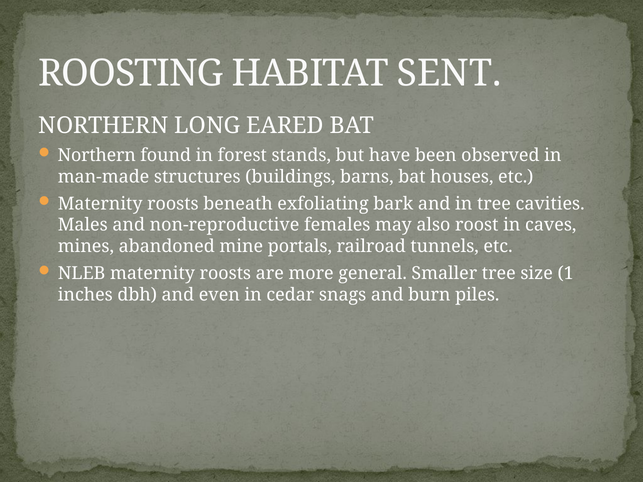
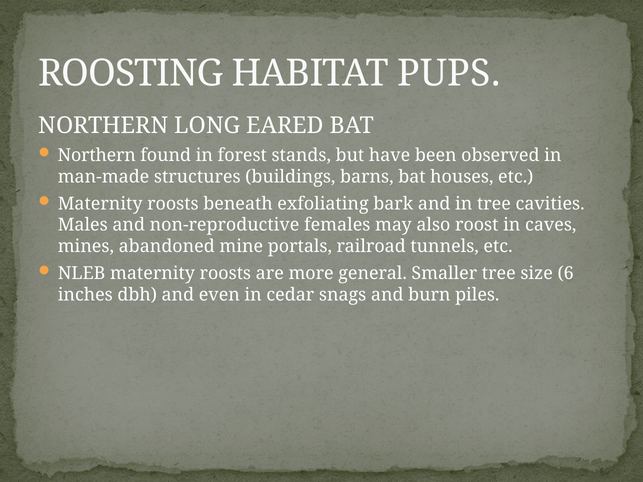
SENT: SENT -> PUPS (449, 73)
1: 1 -> 6 (566, 273)
